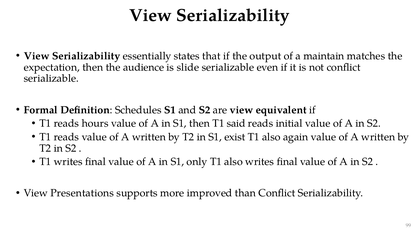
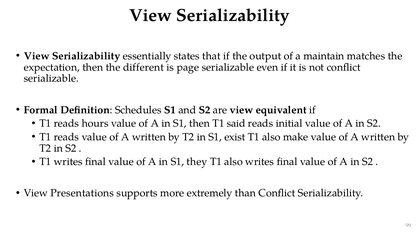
audience: audience -> different (143, 67)
slide: slide -> page (188, 67)
again: again -> make (296, 137)
only: only -> they (197, 162)
improved: improved -> extremely (210, 193)
